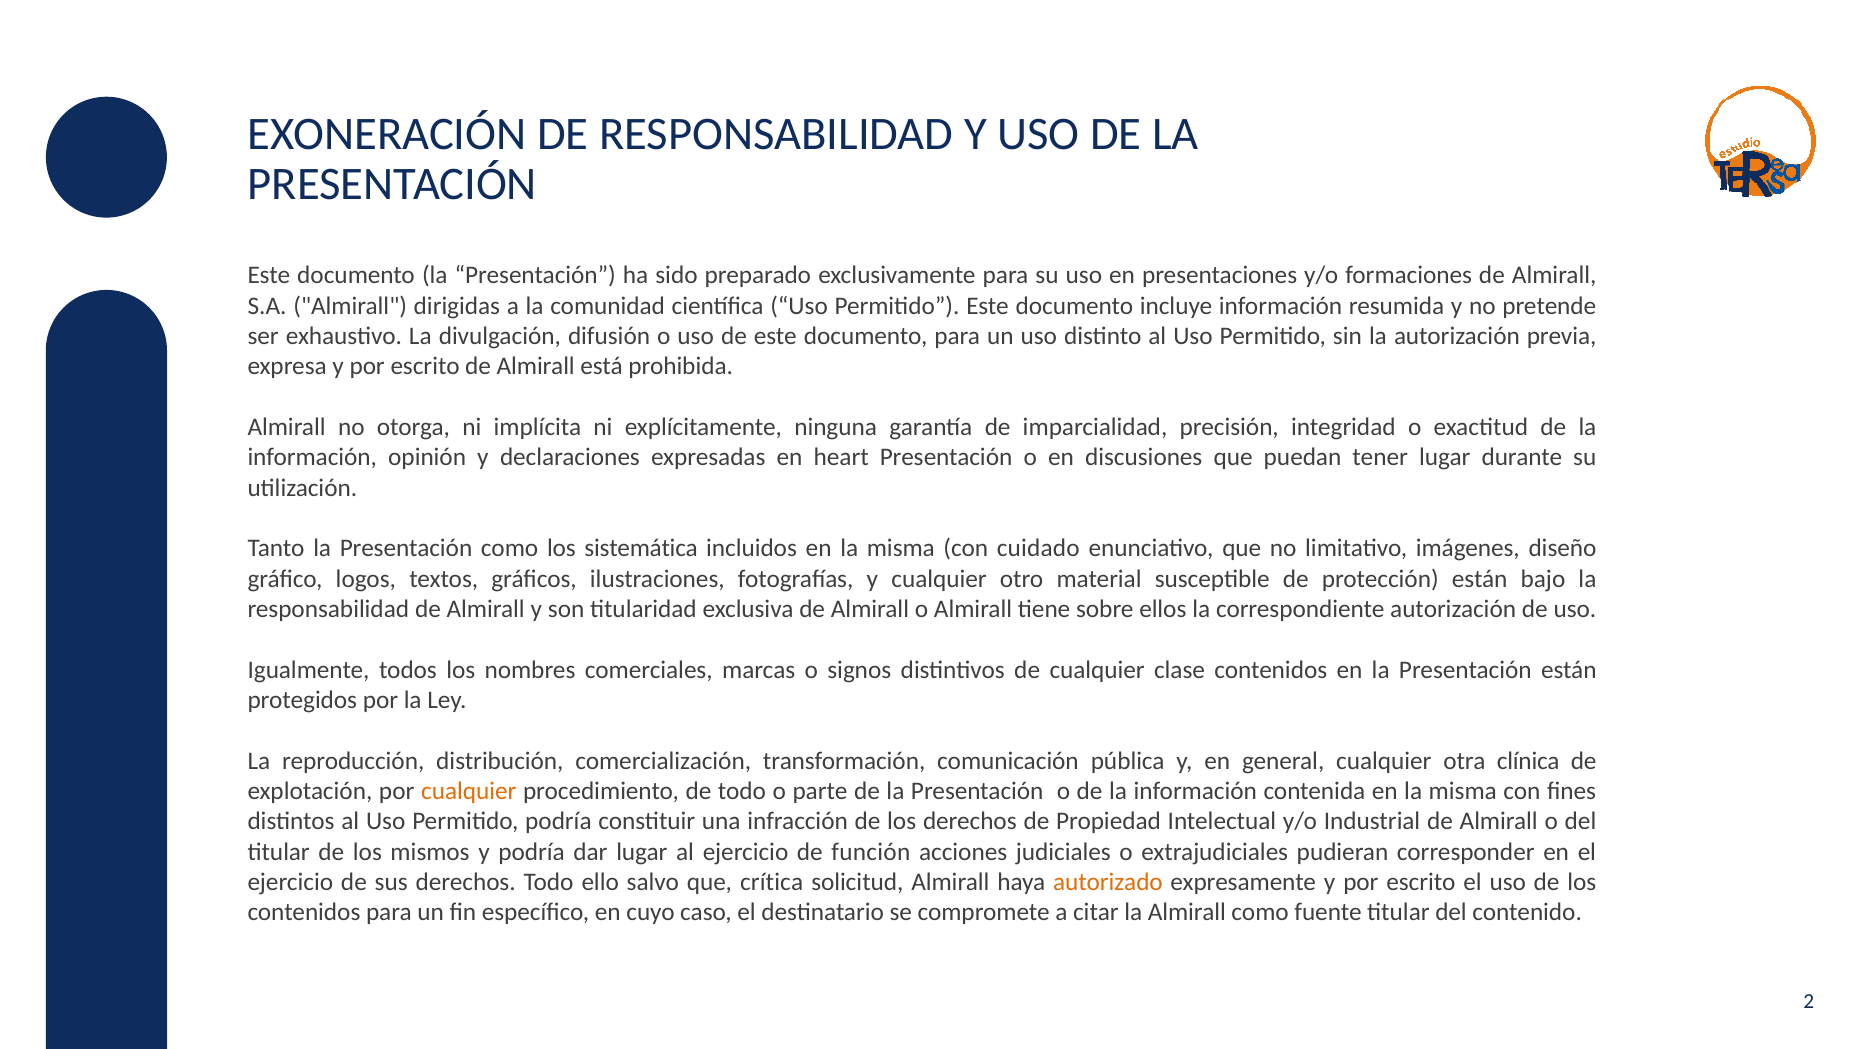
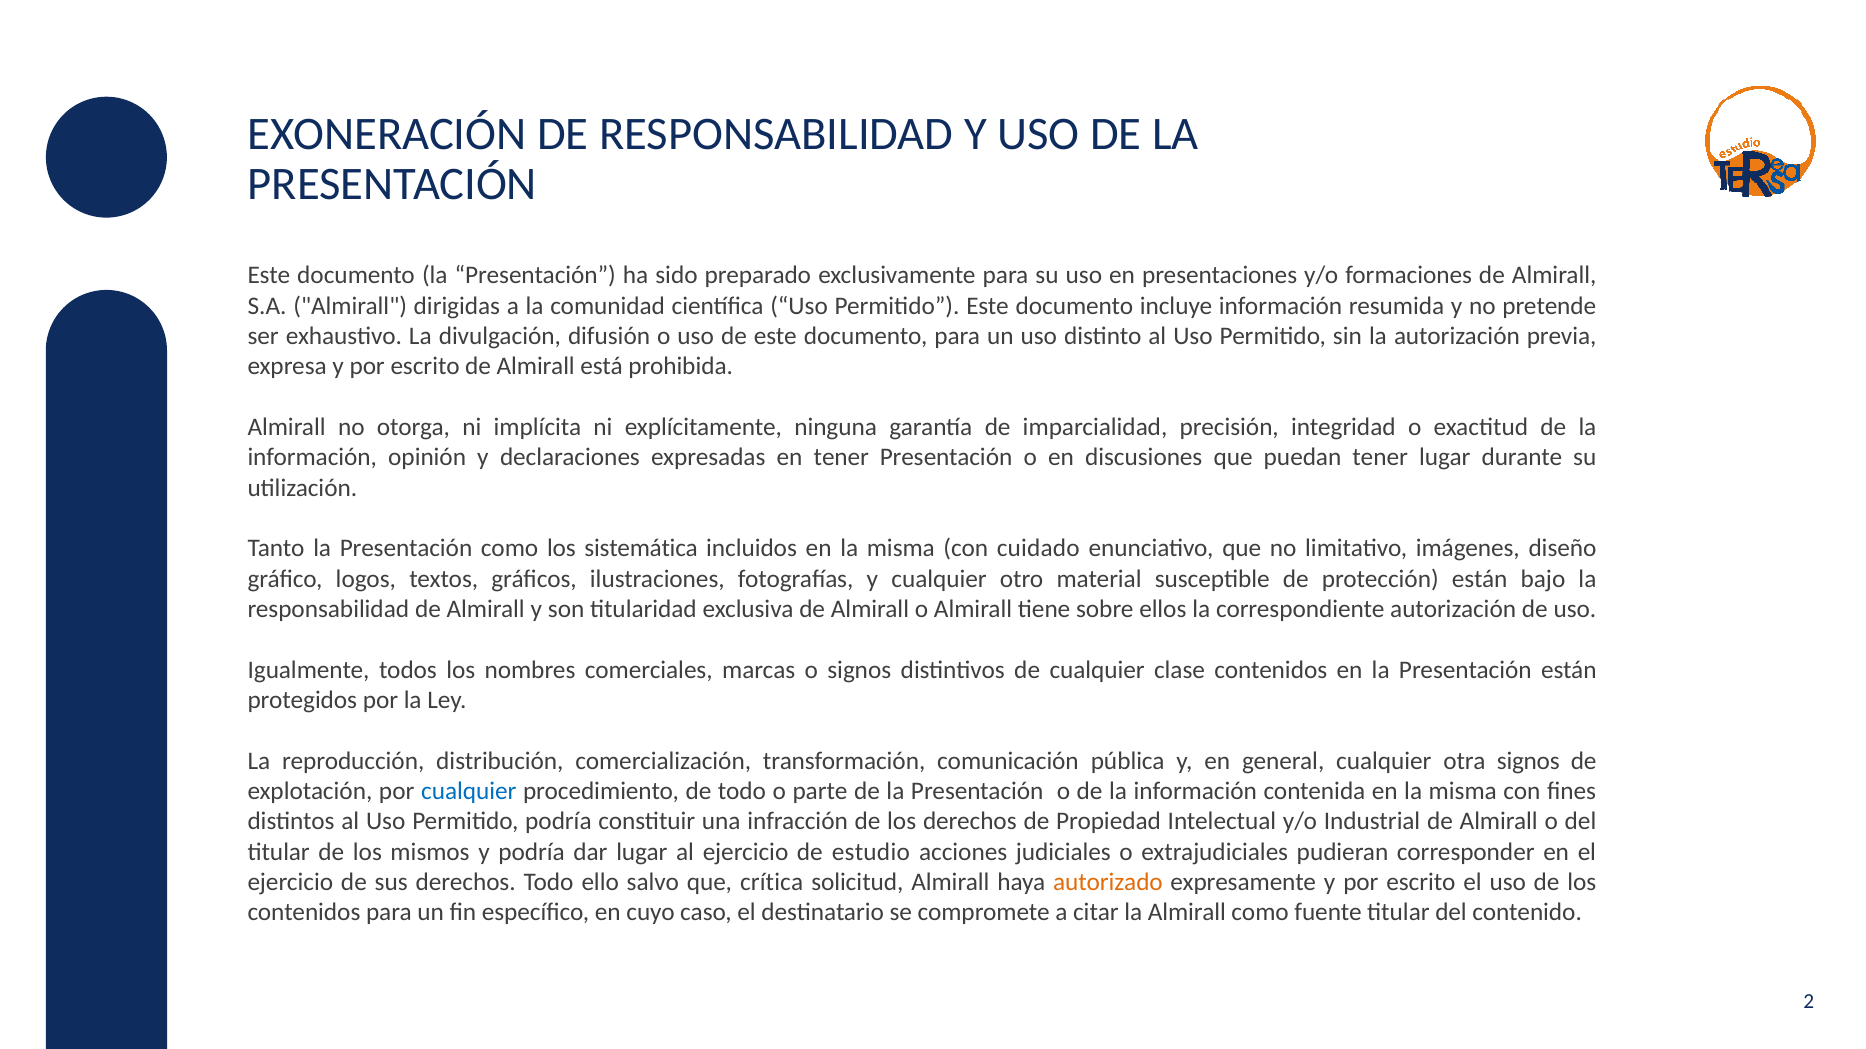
en heart: heart -> tener (841, 458)
otra clínica: clínica -> signos (1528, 761)
cualquier colour: orange -> blue (469, 792)
función: función -> estudio (871, 852)
